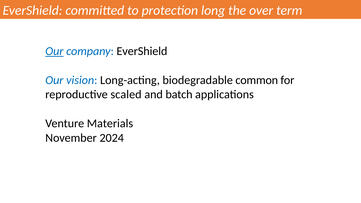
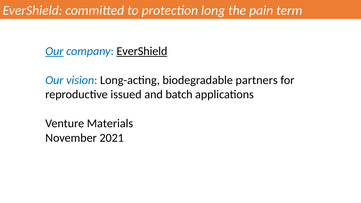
over: over -> pain (261, 10)
EverShield underline: none -> present (142, 51)
common: common -> partners (257, 80)
scaled: scaled -> issued (126, 95)
2024: 2024 -> 2021 (112, 138)
